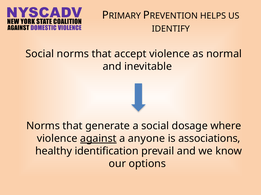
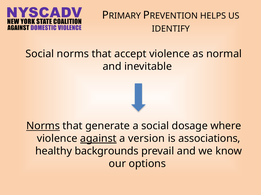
Norms underline: none -> present (43, 126)
anyone: anyone -> version (146, 139)
identification: identification -> backgrounds (107, 152)
